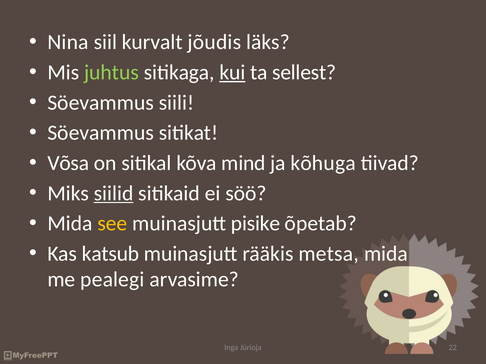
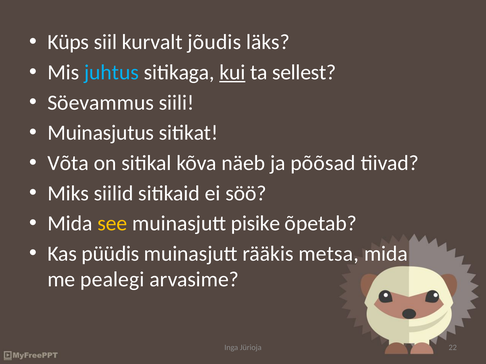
Nina: Nina -> Küps (68, 42)
juhtus colour: light green -> light blue (112, 72)
Söevammus: Söevammus -> Muinasjutus (101, 133)
Võsa: Võsa -> Võta (68, 163)
mind: mind -> näeb (243, 163)
kõhuga: kõhuga -> põõsad (323, 163)
siilid underline: present -> none (114, 193)
katsub: katsub -> püüdis (110, 254)
